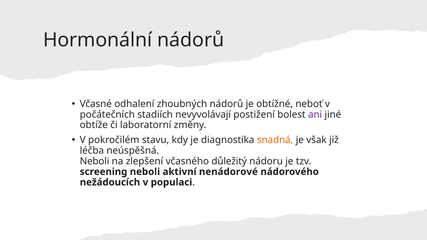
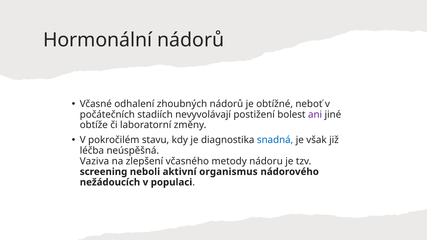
snadná colour: orange -> blue (275, 140)
Neboli: Neboli -> Vaziva (94, 161)
důležitý: důležitý -> metody (229, 161)
nenádorové: nenádorové -> organismus (228, 172)
